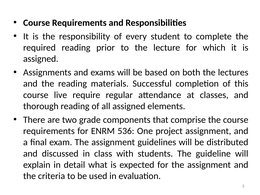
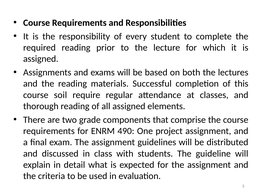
live: live -> soil (60, 95)
536: 536 -> 490 (126, 131)
